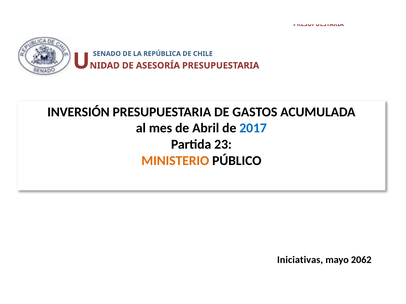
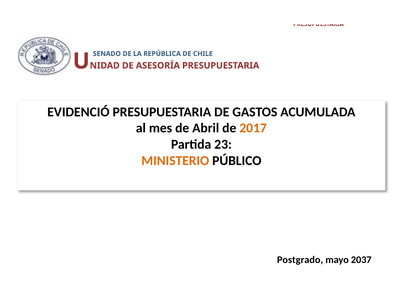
INVERSIÓN: INVERSIÓN -> EVIDENCIÓ (78, 112)
2017 colour: blue -> orange (253, 128)
Iniciativas: Iniciativas -> Postgrado (300, 260)
2062: 2062 -> 2037 (361, 260)
